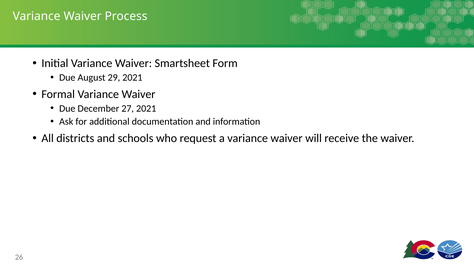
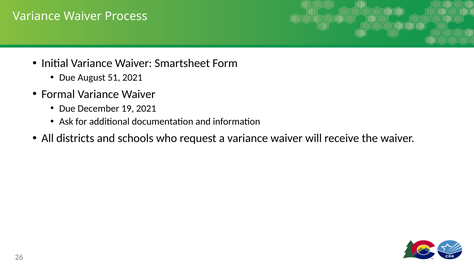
29: 29 -> 51 (114, 77)
27: 27 -> 19 (128, 108)
